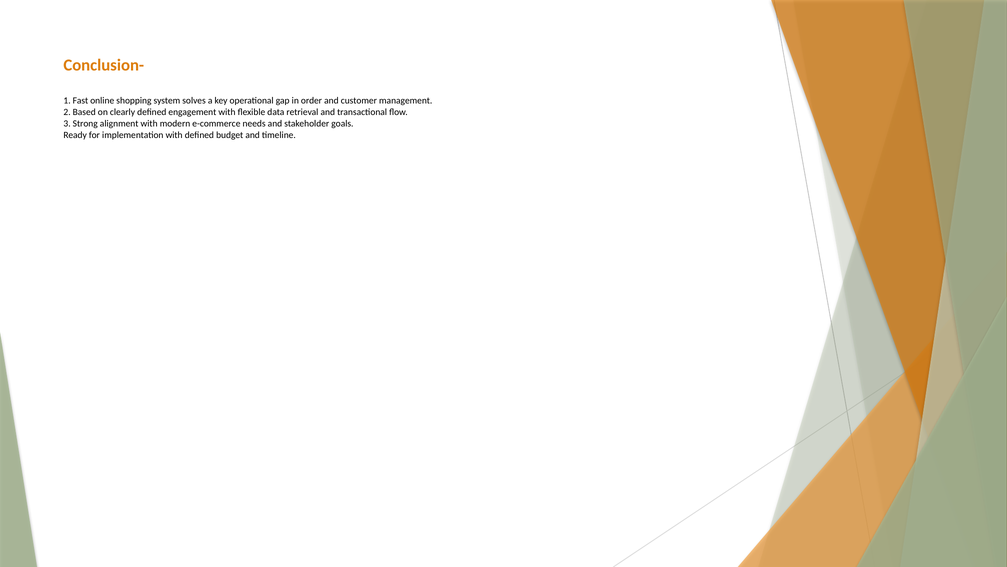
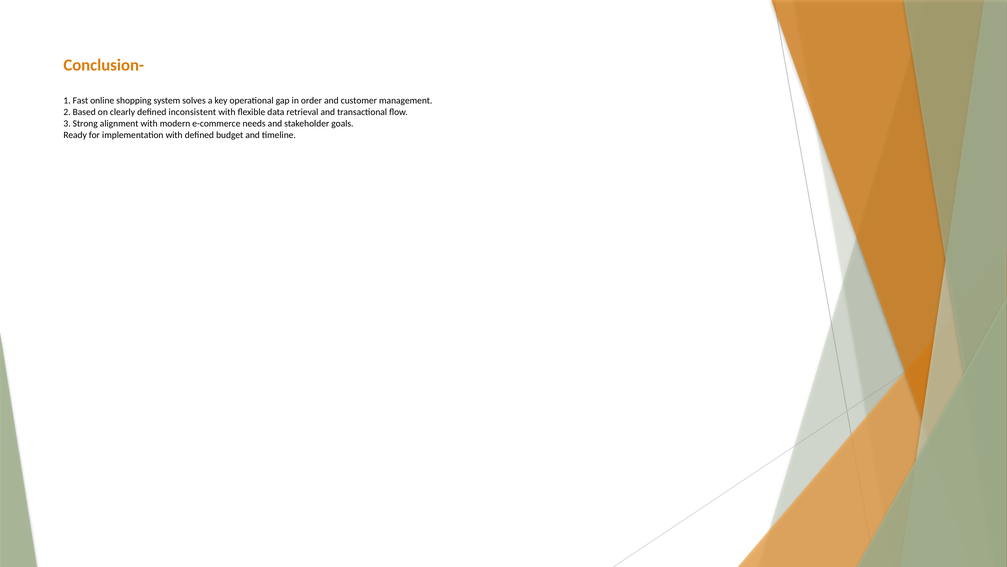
engagement: engagement -> inconsistent (192, 112)
